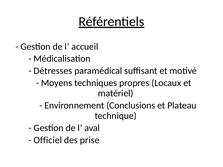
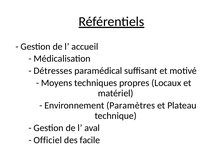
Conclusions: Conclusions -> Paramètres (131, 106)
prise: prise -> facile (90, 140)
